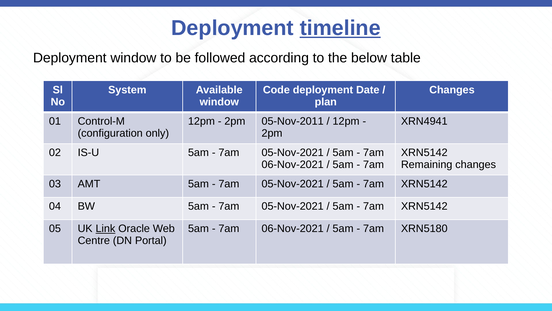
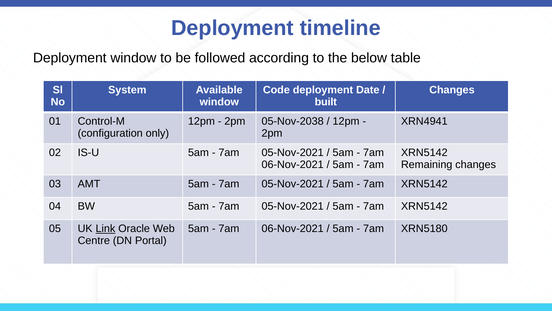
timeline underline: present -> none (340, 28)
plan: plan -> built (326, 102)
05-Nov-2011: 05-Nov-2011 -> 05-Nov-2038 (293, 121)
